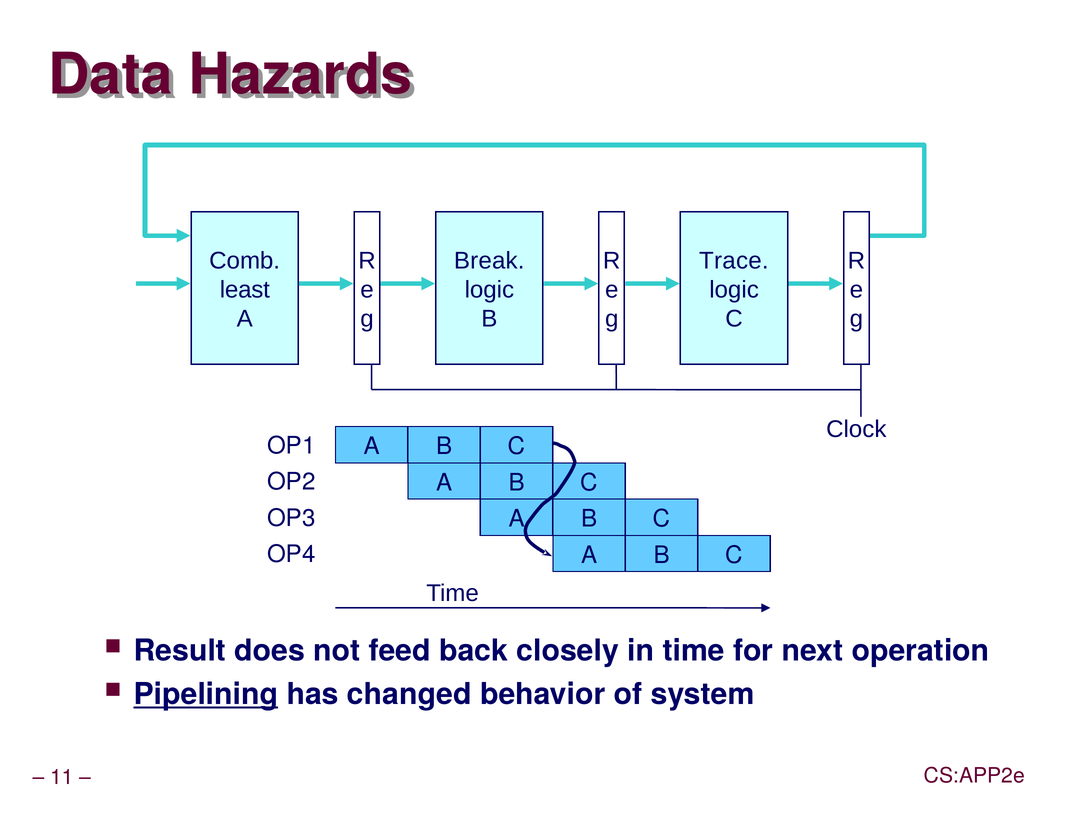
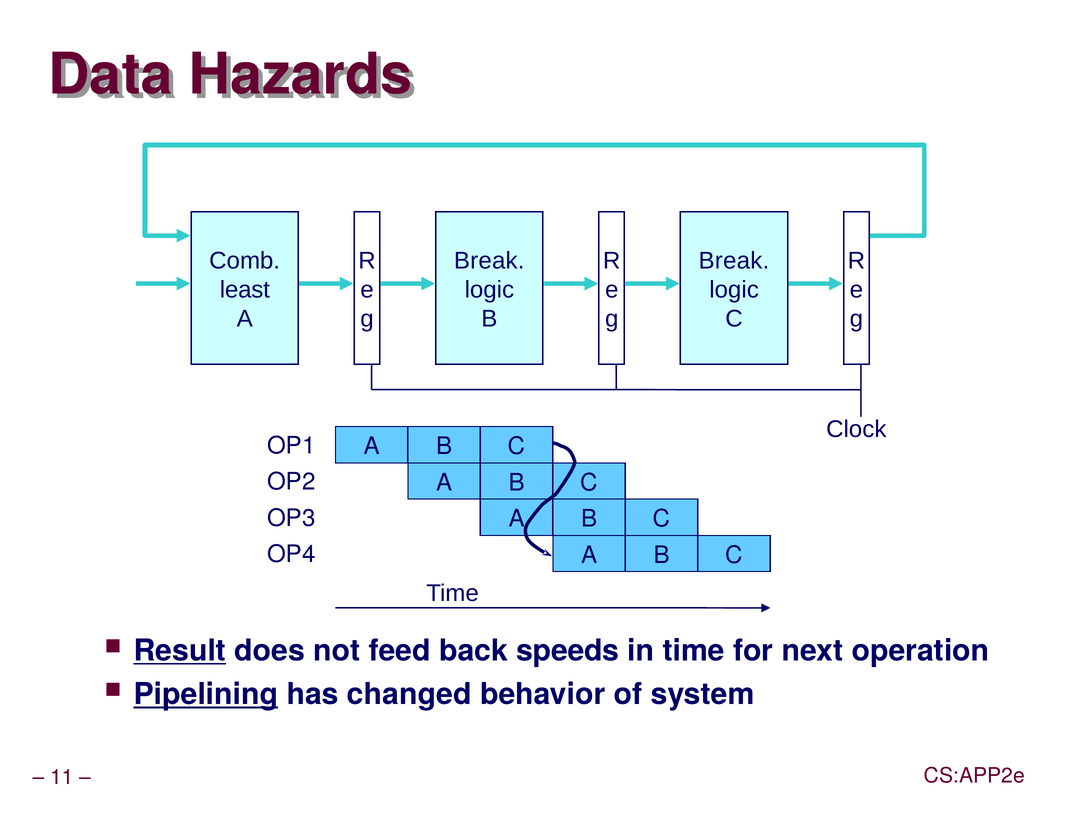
Trace: Trace -> Break (734, 261)
Result underline: none -> present (180, 651)
closely: closely -> speeds (568, 651)
